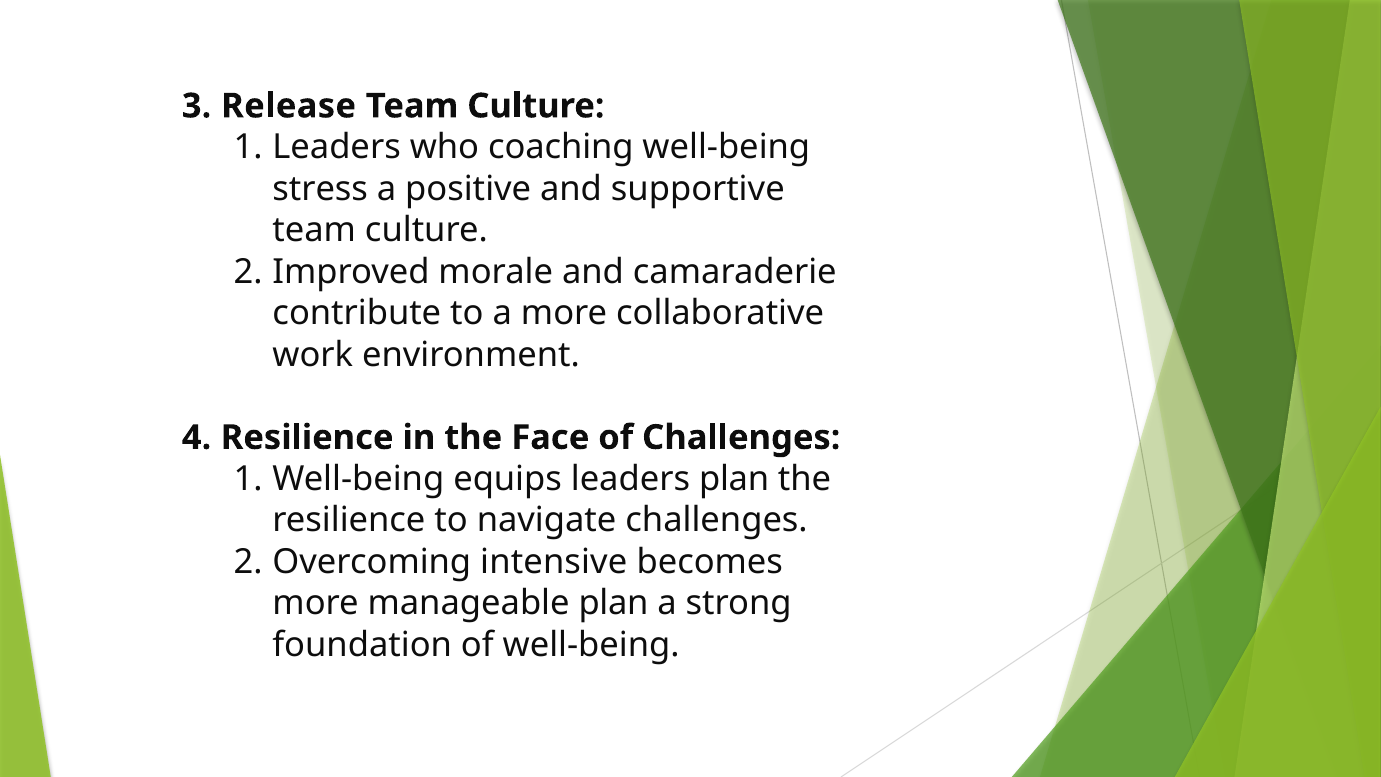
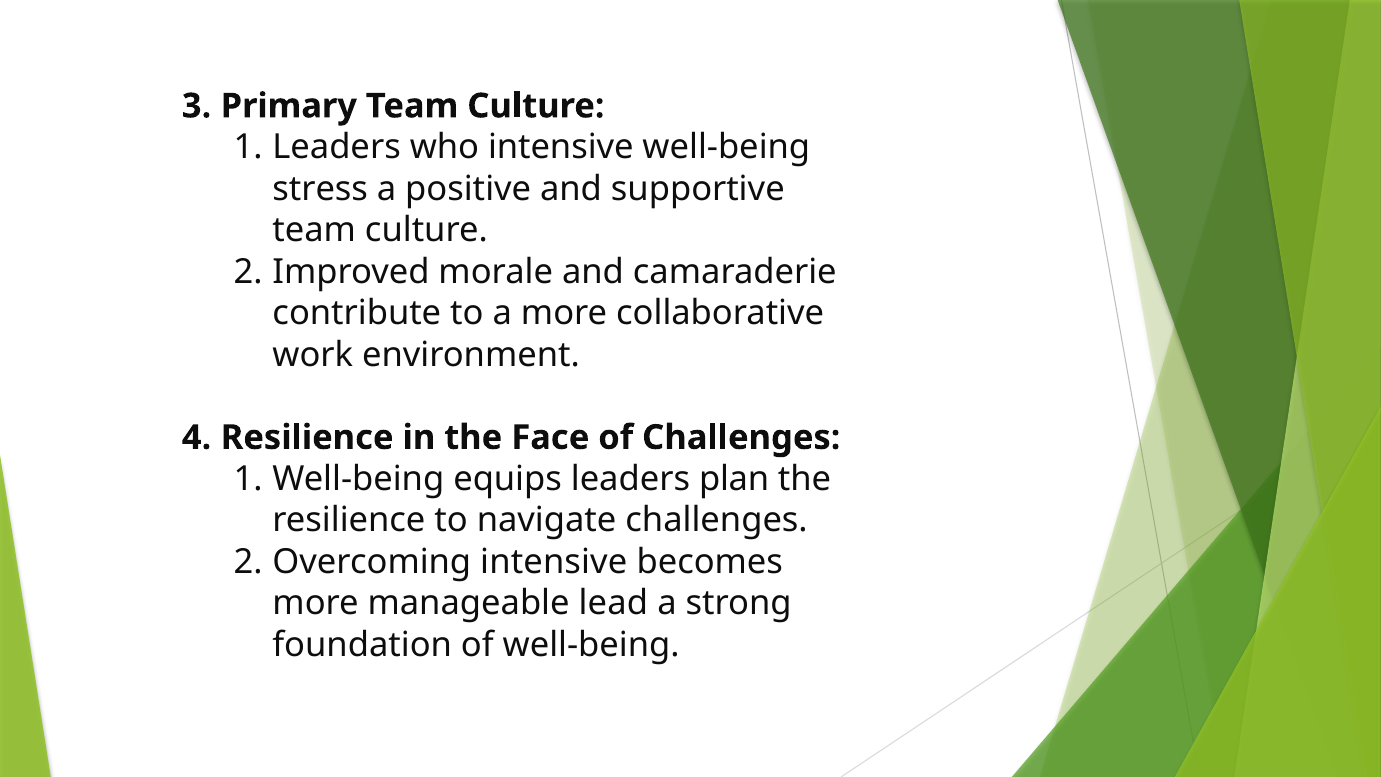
Release: Release -> Primary (289, 106)
who coaching: coaching -> intensive (561, 147)
manageable plan: plan -> lead (613, 603)
